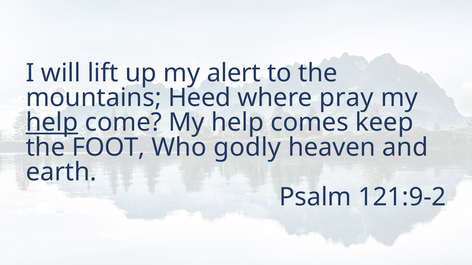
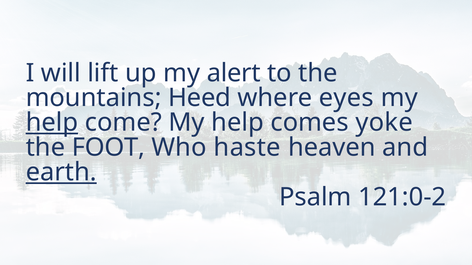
pray: pray -> eyes (346, 98)
keep: keep -> yoke (384, 123)
godly: godly -> haste (247, 148)
earth underline: none -> present (61, 172)
121:9-2: 121:9-2 -> 121:0-2 (402, 197)
